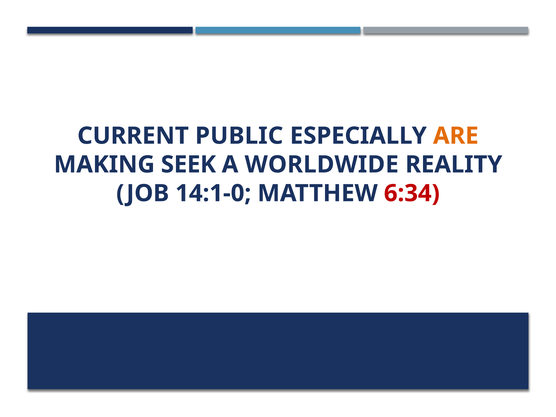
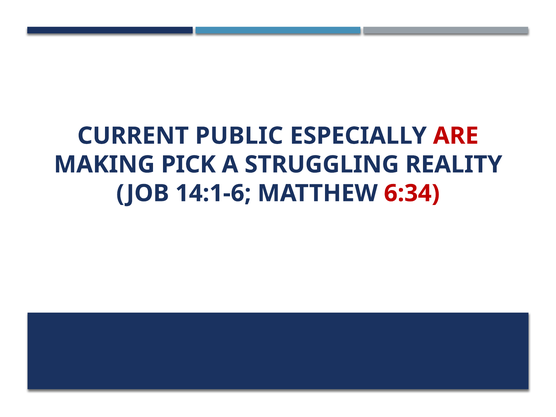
ARE colour: orange -> red (456, 136)
SEEK: SEEK -> PICK (188, 165)
WORLDWIDE: WORLDWIDE -> STRUGGLING (322, 165)
14:1-0: 14:1-0 -> 14:1-6 (213, 193)
